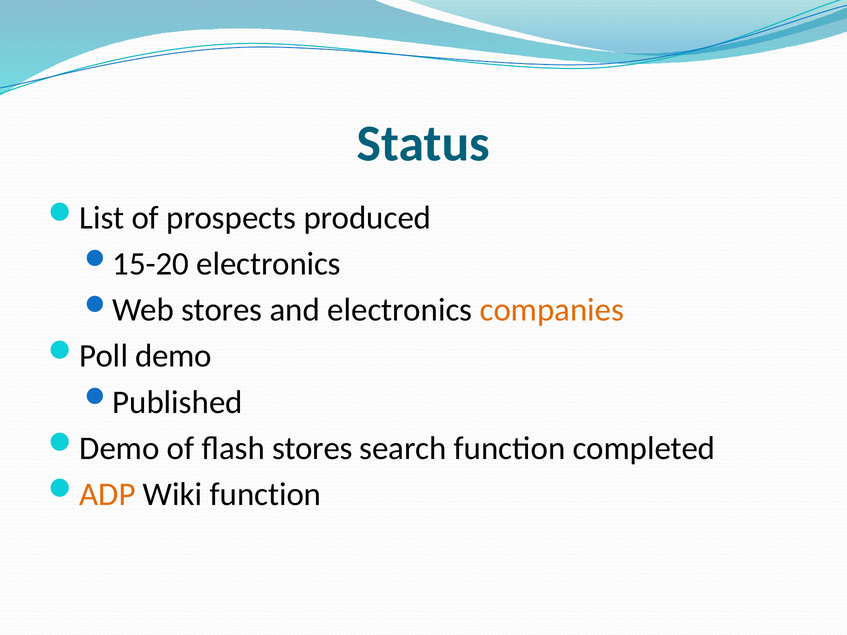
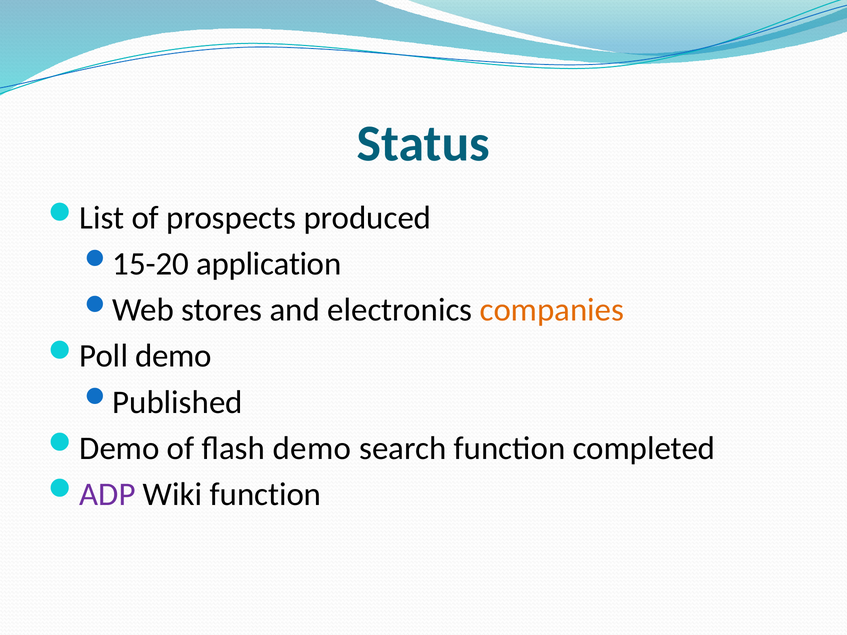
electronics: electronics -> application (269, 264)
flash stores: stores -> demo (312, 448)
ADP colour: orange -> purple (107, 494)
